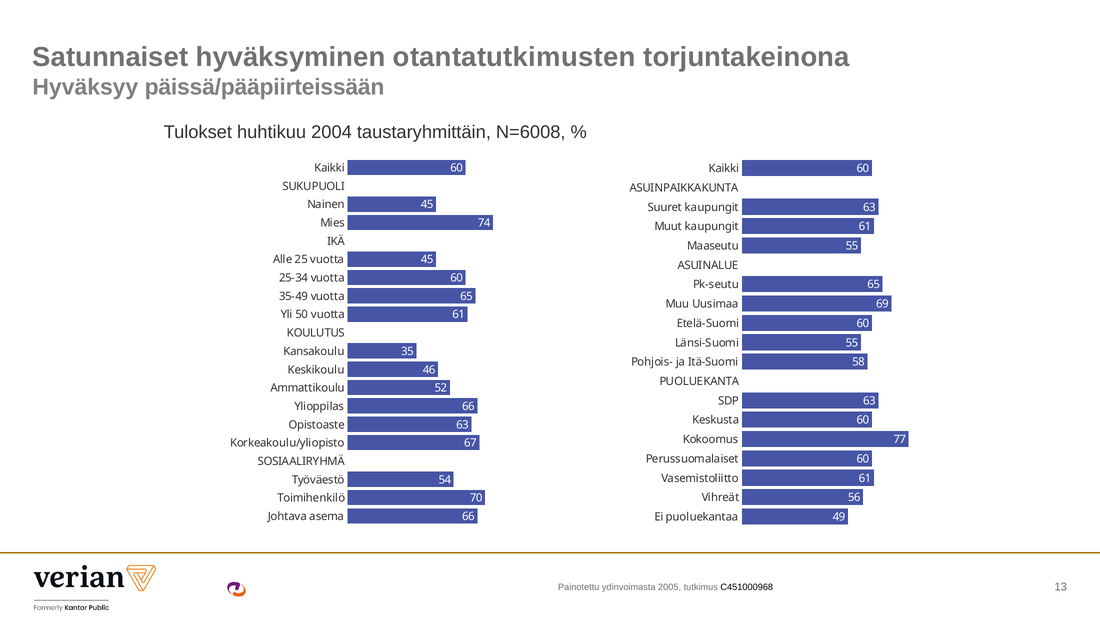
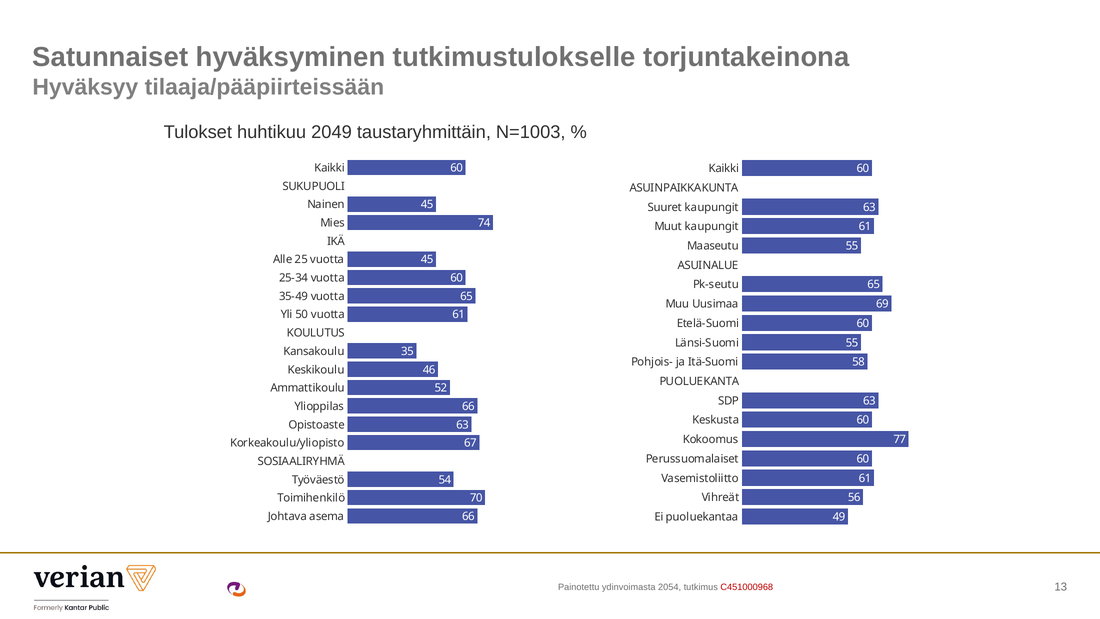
otantatutkimusten: otantatutkimusten -> tutkimustulokselle (514, 57)
päissä/pääpiirteissään: päissä/pääpiirteissään -> tilaaja/pääpiirteissään (264, 87)
2004: 2004 -> 2049 (332, 132)
N=6008: N=6008 -> N=1003 (531, 132)
2005: 2005 -> 2054 (670, 587)
C451000968 colour: black -> red (747, 587)
